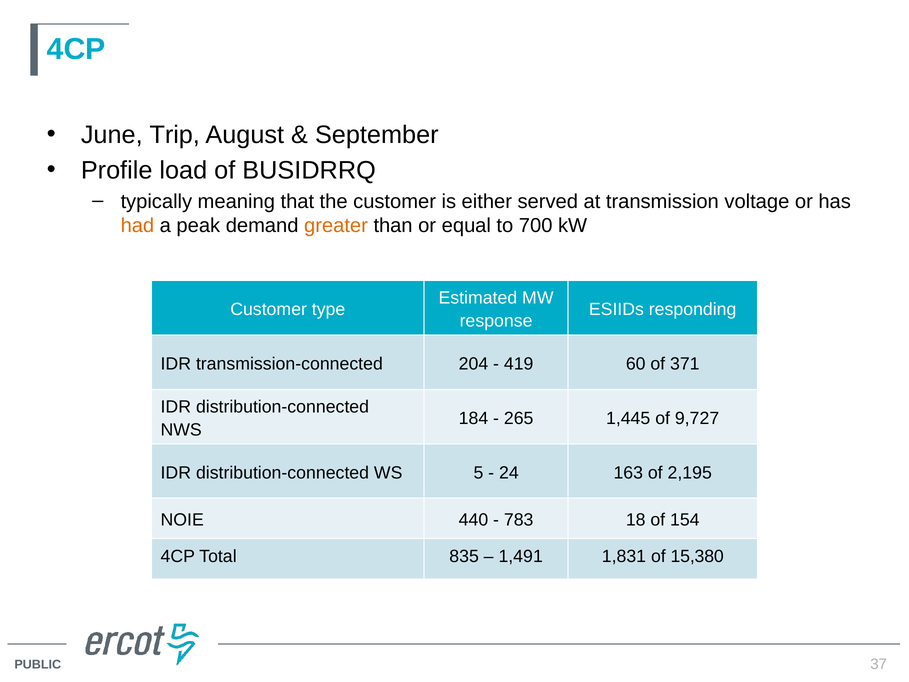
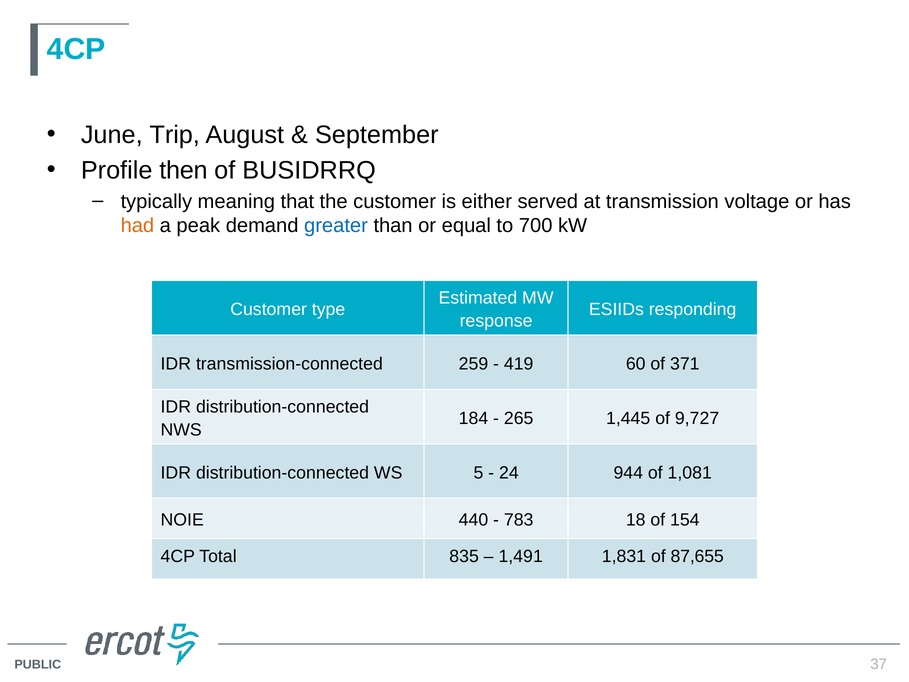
load: load -> then (183, 170)
greater colour: orange -> blue (336, 226)
204: 204 -> 259 (473, 364)
163: 163 -> 944 (628, 473)
2,195: 2,195 -> 1,081 (690, 473)
15,380: 15,380 -> 87,655 (697, 556)
